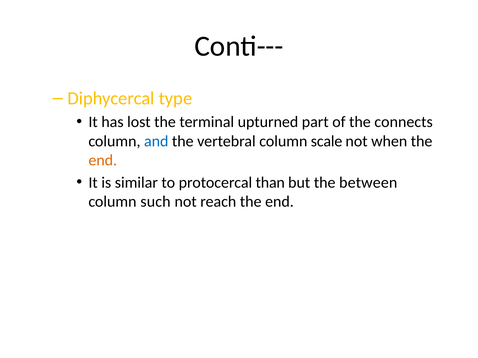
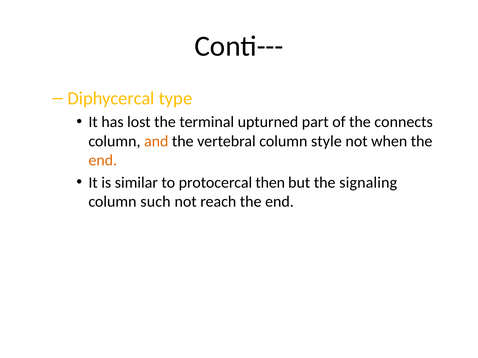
and colour: blue -> orange (156, 141)
scale: scale -> style (326, 141)
than: than -> then (270, 183)
between: between -> signaling (368, 183)
